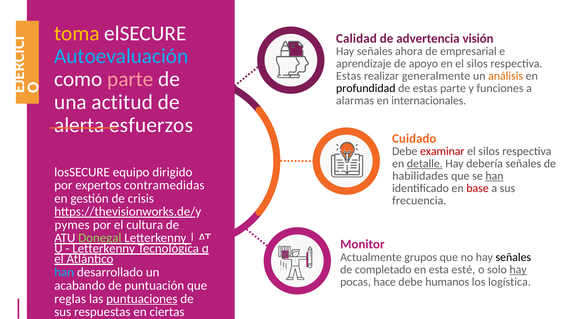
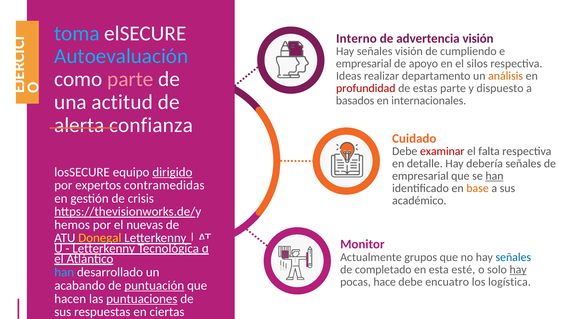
toma colour: yellow -> light blue (77, 33)
Calidad: Calidad -> Interno (356, 38)
señales ahora: ahora -> visión (409, 51)
empresarial: empresarial -> cumpliendo (468, 51)
aprendizaje: aprendizaje -> empresarial (364, 64)
Estas: Estas -> Ideas (349, 76)
generalmente: generalmente -> departamento (436, 76)
profundidad colour: black -> red (366, 88)
funciones: funciones -> dispuesto (500, 88)
alarmas: alarmas -> basados (355, 100)
esfuerzos: esfuerzos -> confianza (151, 125)
silos: silos -> falta (489, 151)
detalle underline: present -> none (425, 164)
dirigido underline: none -> present (172, 172)
habilidades: habilidades -> empresarial (420, 176)
base colour: red -> orange (478, 188)
frecuencia: frecuencia -> académico (419, 200)
pymes: pymes -> hemos (72, 225)
cultura: cultura -> nuevas (145, 225)
Donegal colour: light green -> yellow (100, 238)
señales colour: black -> blue (513, 257)
humanos: humanos -> encuatro (447, 282)
puntuación underline: none -> present (154, 285)
reglas: reglas -> hacen (70, 299)
